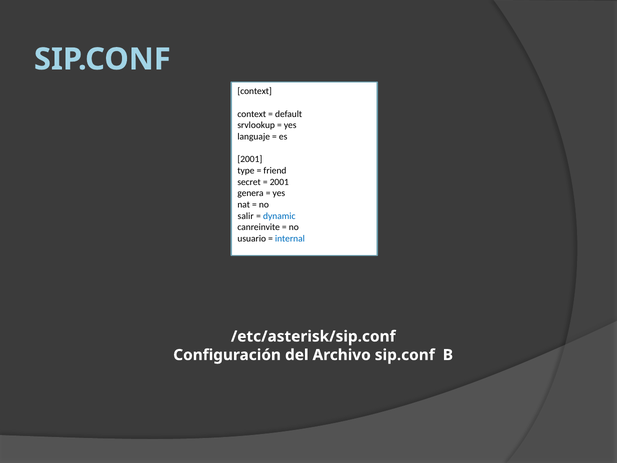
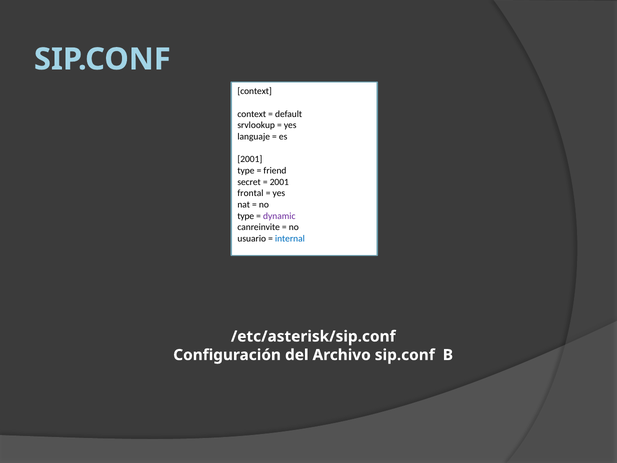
genera: genera -> frontal (250, 193)
salir: salir -> type (246, 216)
dynamic colour: blue -> purple (279, 216)
